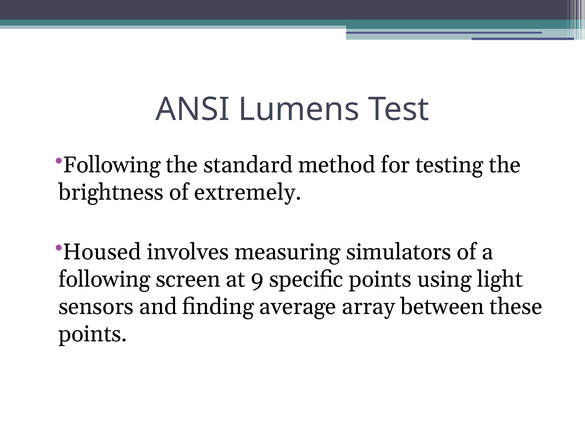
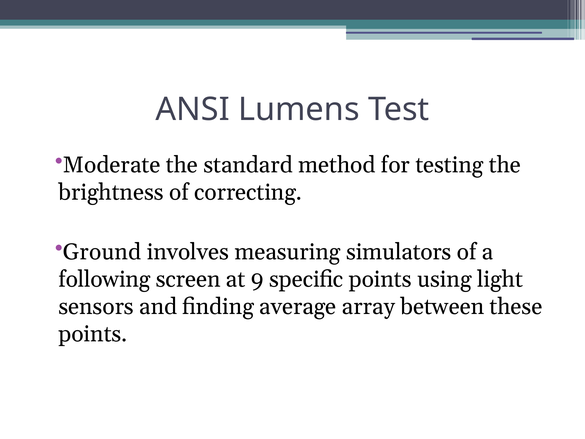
Following: Following -> Moderate (112, 165)
extremely: extremely -> correcting (248, 192)
Housed: Housed -> Ground (102, 252)
